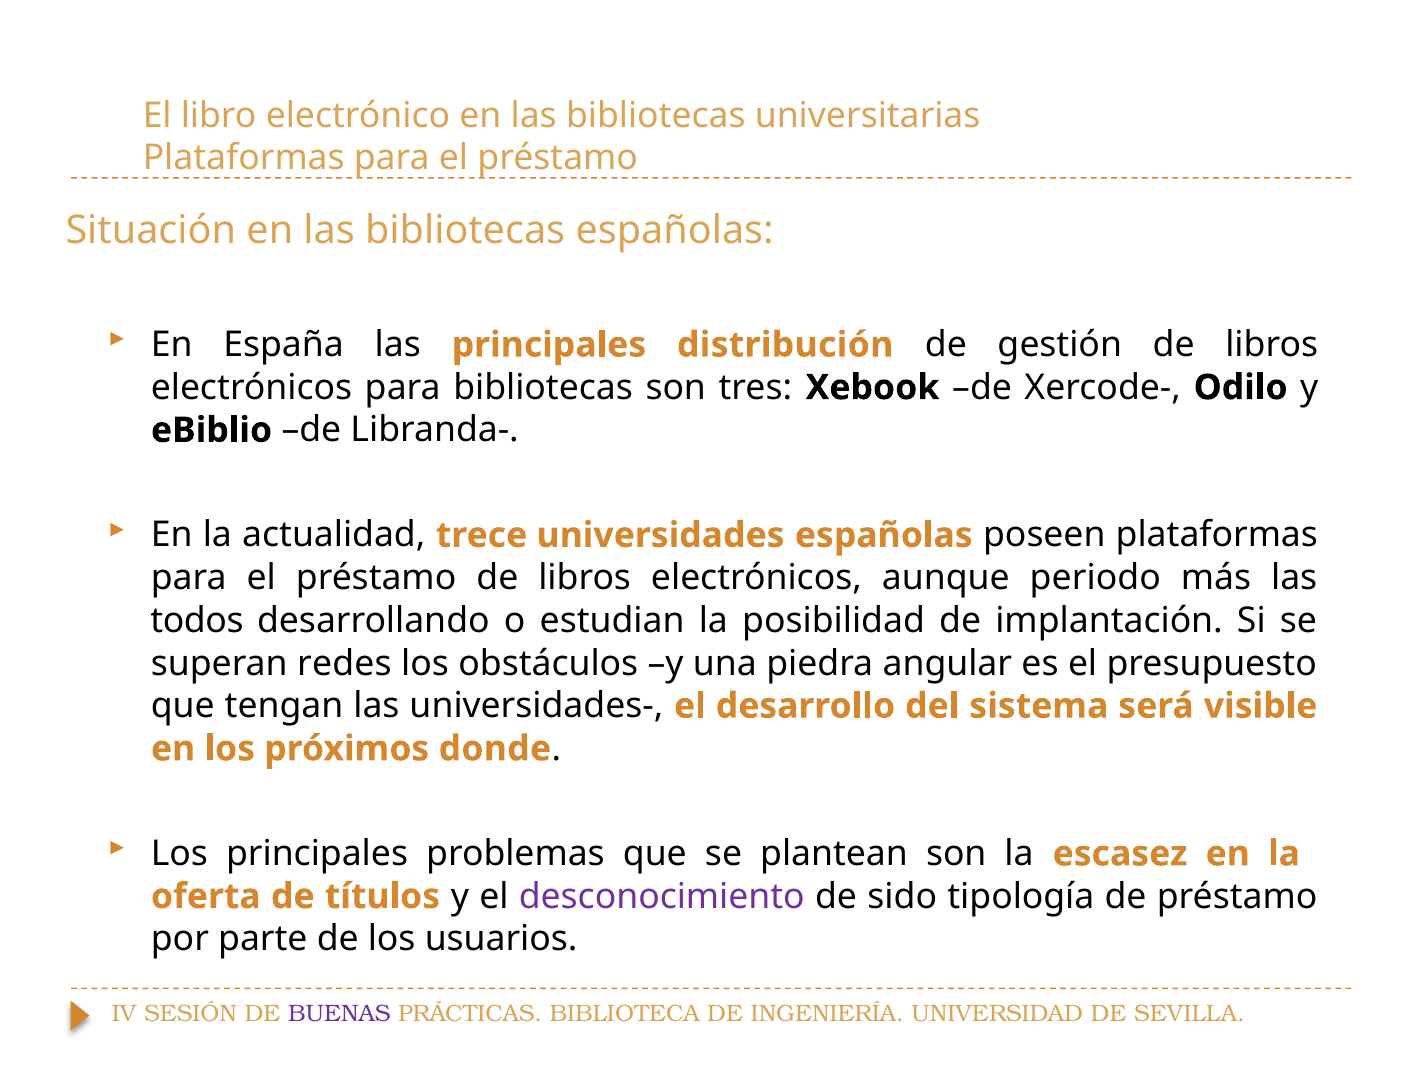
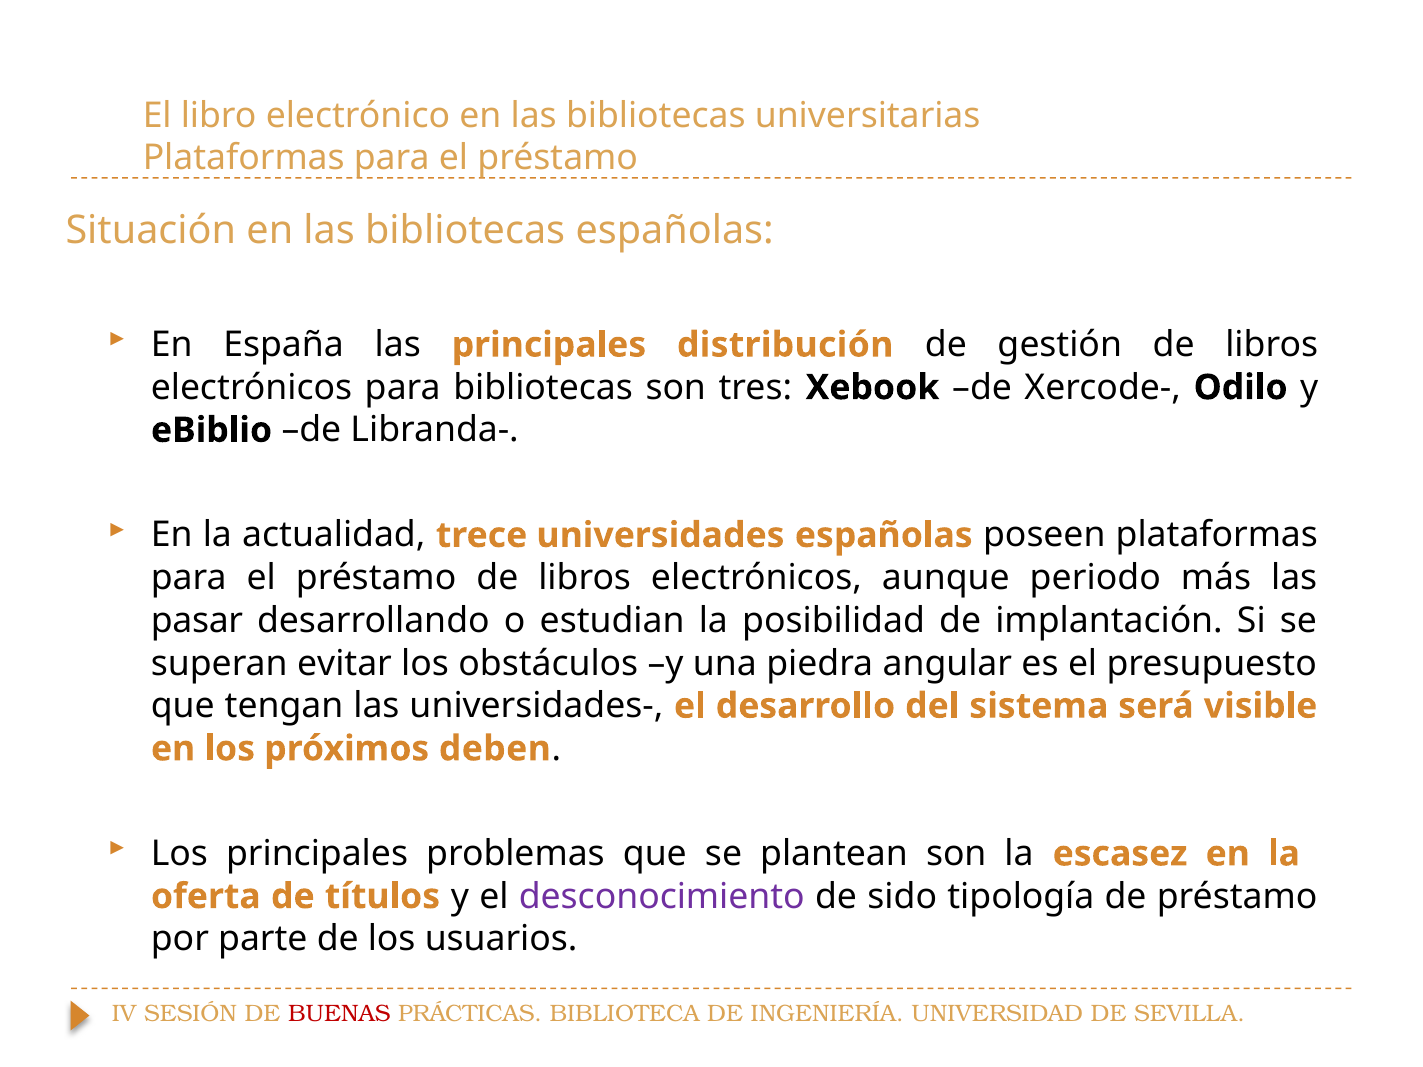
todos: todos -> pasar (197, 621)
redes: redes -> evitar (345, 663)
donde: donde -> deben (495, 749)
BUENAS colour: purple -> red (339, 1014)
